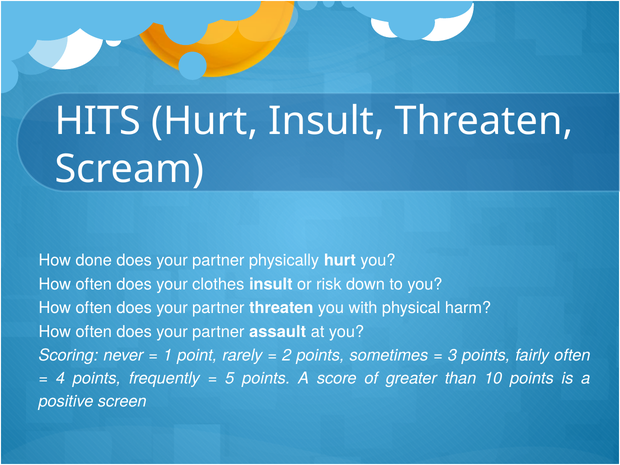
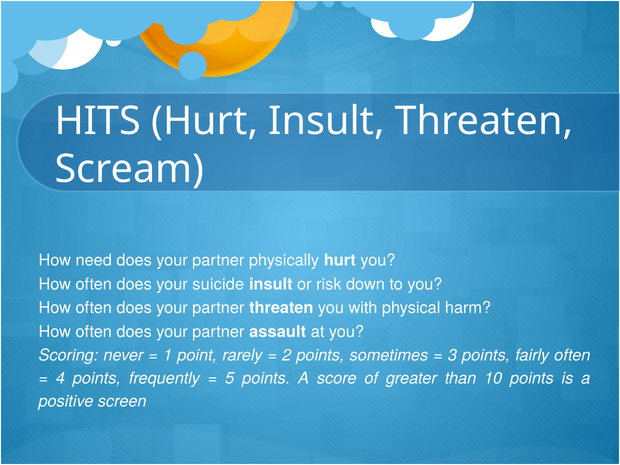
done: done -> need (94, 260)
clothes: clothes -> suicide (218, 284)
